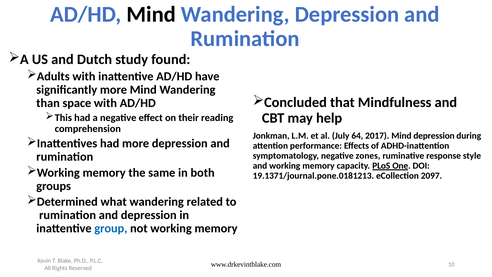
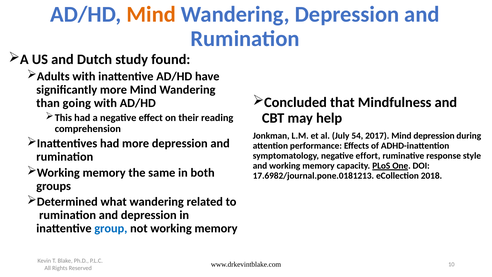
Mind colour: black -> orange (151, 14)
space: space -> going (77, 103)
64: 64 -> 54 (357, 136)
zones: zones -> effort (368, 156)
19.1371/journal.pone.0181213: 19.1371/journal.pone.0181213 -> 17.6982/journal.pone.0181213 (313, 176)
2097: 2097 -> 2018 (431, 176)
